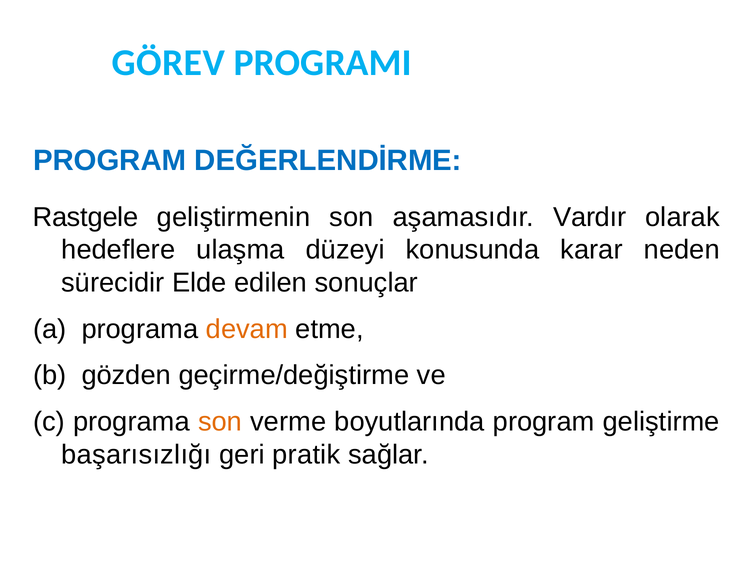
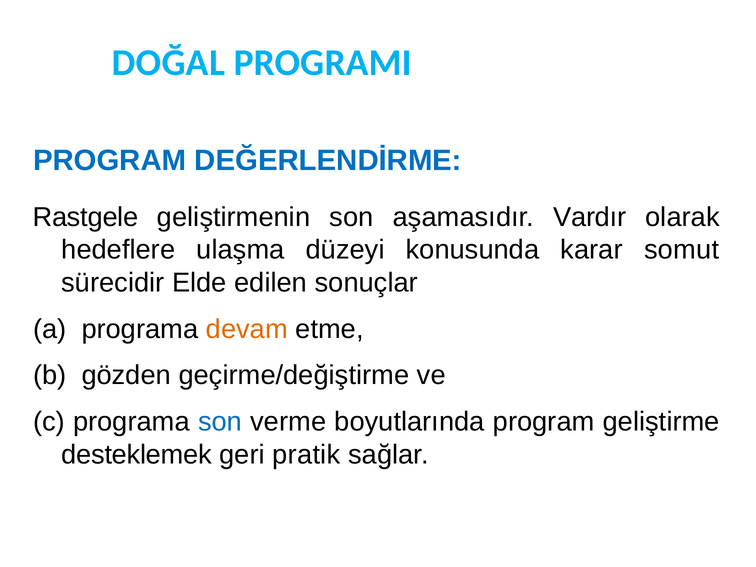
GÖREV: GÖREV -> DOĞAL (168, 63)
neden: neden -> somut (682, 250)
son colour: orange -> blue (220, 422)
başarısızlığı: başarısızlığı -> desteklemek (137, 455)
